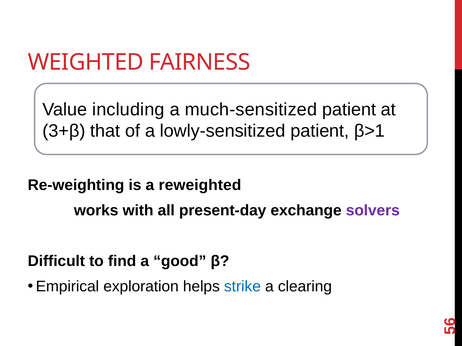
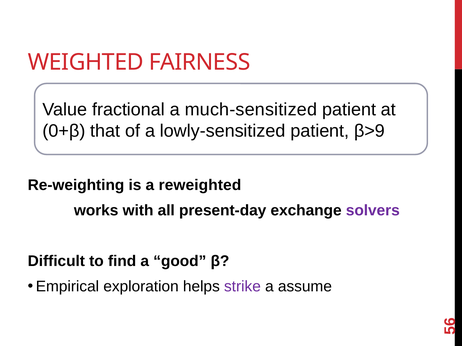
including: including -> fractional (128, 110)
3+β: 3+β -> 0+β (64, 131)
β>1: β>1 -> β>9 (370, 131)
strike colour: blue -> purple (242, 287)
clearing: clearing -> assume (305, 287)
